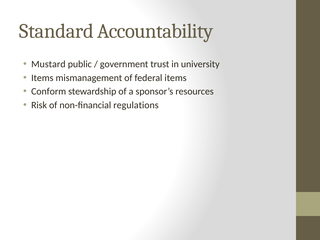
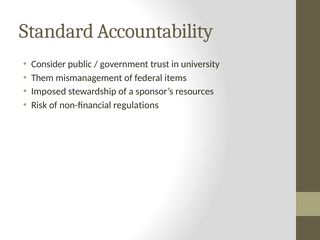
Mustard: Mustard -> Consider (48, 64)
Items: Items -> Them (42, 78)
Conform: Conform -> Imposed (49, 92)
